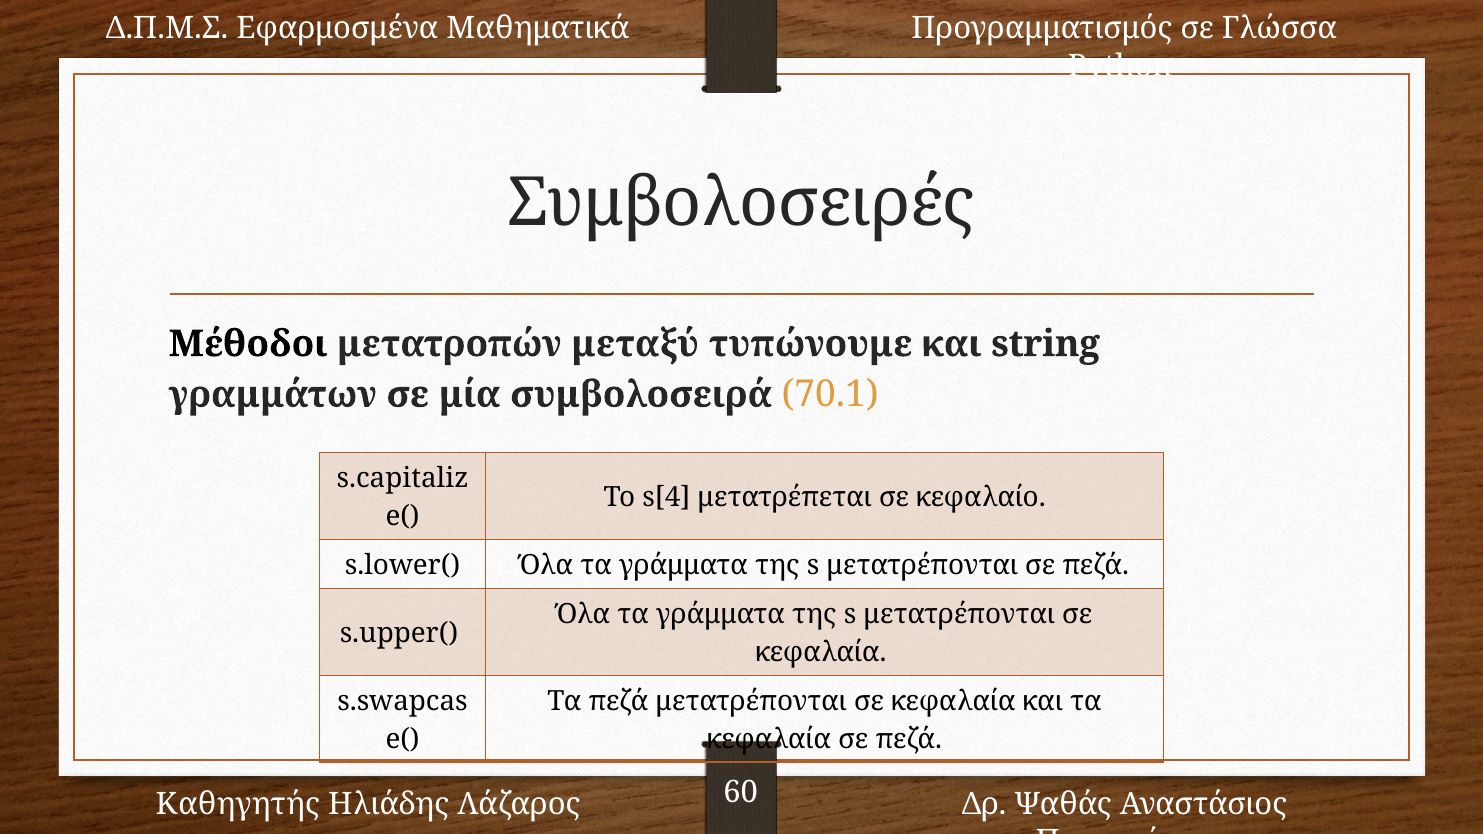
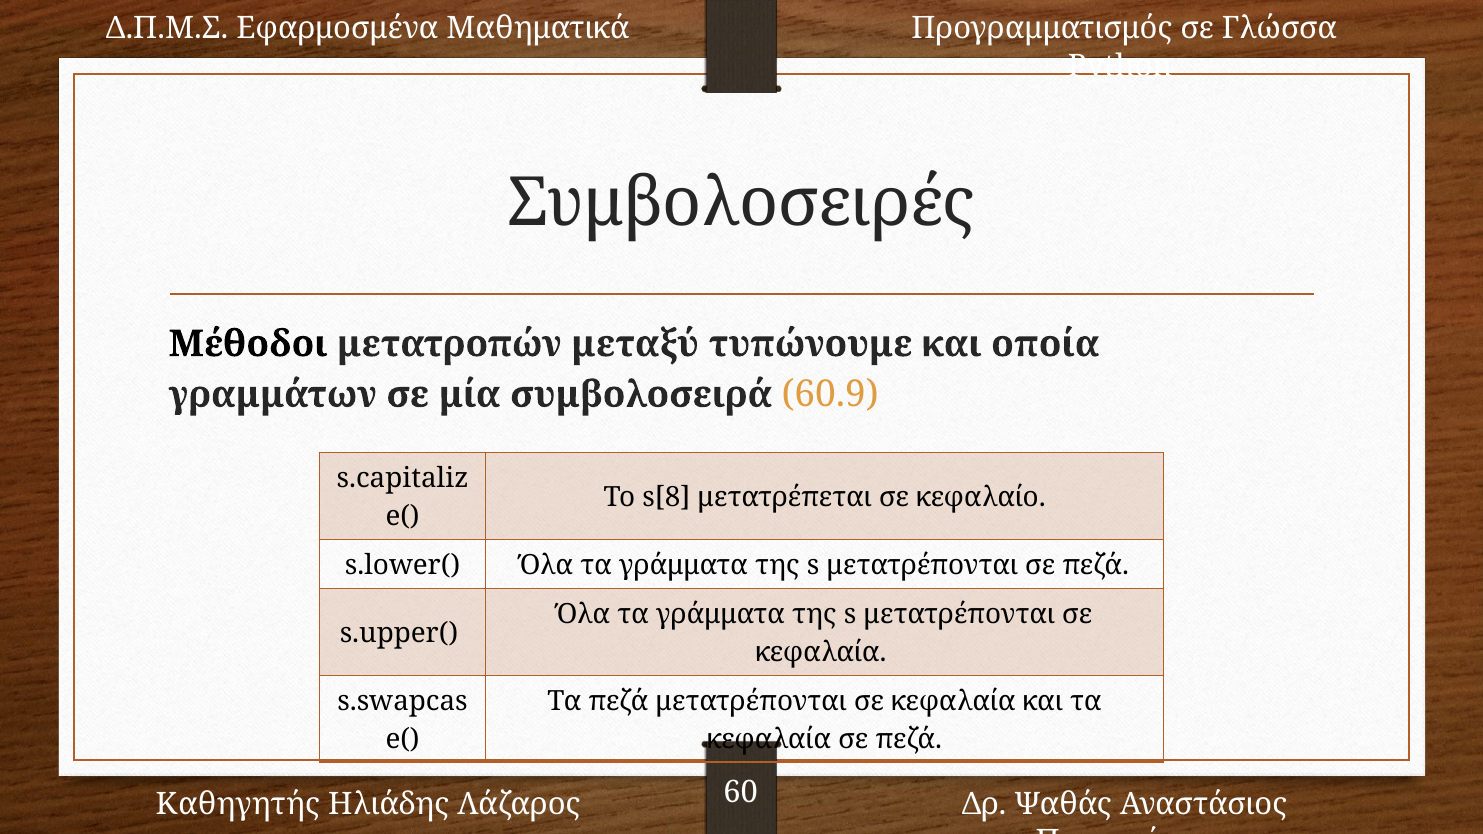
string: string -> οποία (1045, 344)
70.1: 70.1 -> 60.9 (830, 395)
s[4: s[4 -> s[8 (666, 498)
